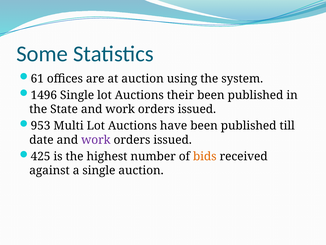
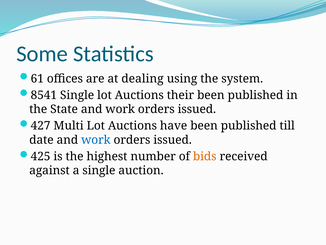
at auction: auction -> dealing (142, 78)
1496: 1496 -> 8541 (44, 95)
953: 953 -> 427 (41, 126)
work colour: purple -> blue (96, 140)
